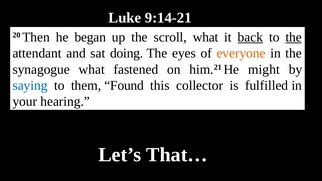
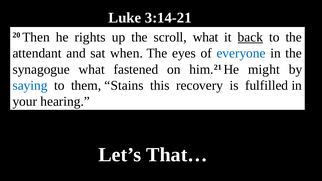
9:14-21: 9:14-21 -> 3:14-21 (168, 18)
began: began -> rights (90, 37)
the underline: present -> none (294, 37)
doing: doing -> when (127, 53)
everyone colour: orange -> blue (241, 53)
Found: Found -> Stains (124, 86)
collector: collector -> recovery (200, 86)
